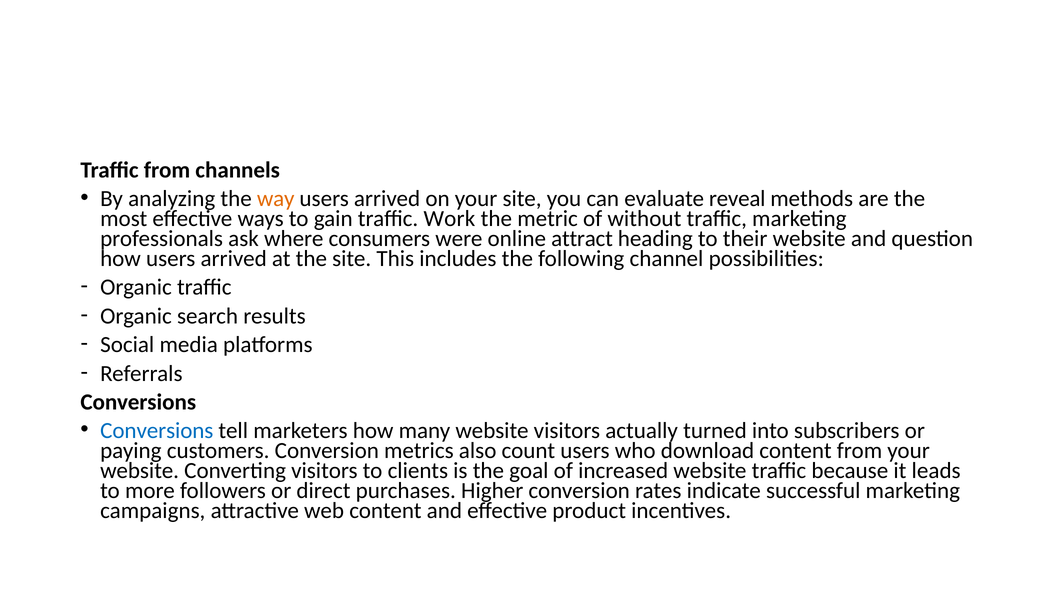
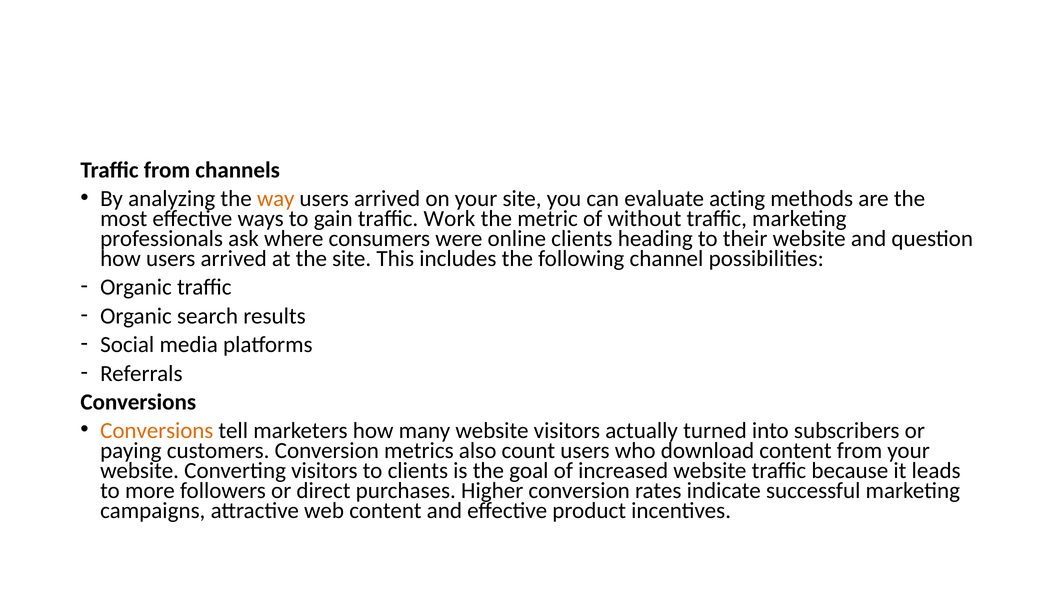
reveal: reveal -> acting (737, 199)
online attract: attract -> clients (582, 239)
Conversions colour: blue -> orange (157, 431)
